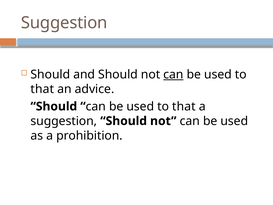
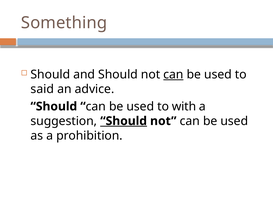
Suggestion: Suggestion -> Something (64, 23)
that: that -> said (42, 89)
that: that -> with (184, 106)
Should underline: none -> present (124, 121)
